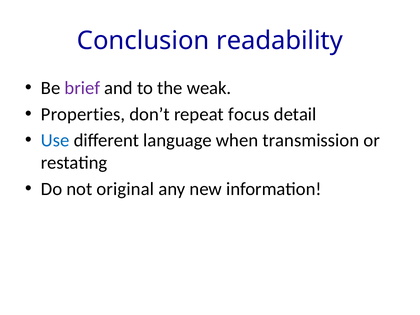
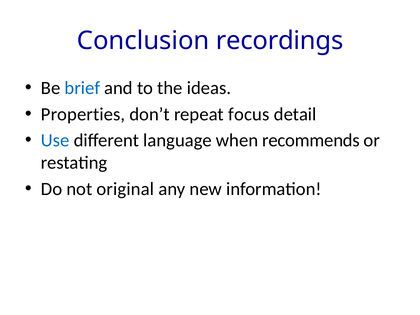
readability: readability -> recordings (280, 41)
brief colour: purple -> blue (82, 88)
weak: weak -> ideas (209, 88)
transmission: transmission -> recommends (311, 140)
